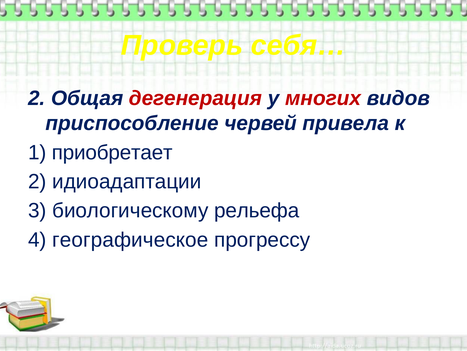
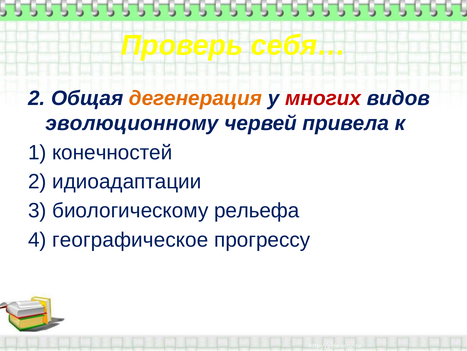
дегенерация colour: red -> orange (196, 98)
приспособление: приспособление -> эволюционному (132, 123)
приобретает: приобретает -> конечностей (112, 152)
